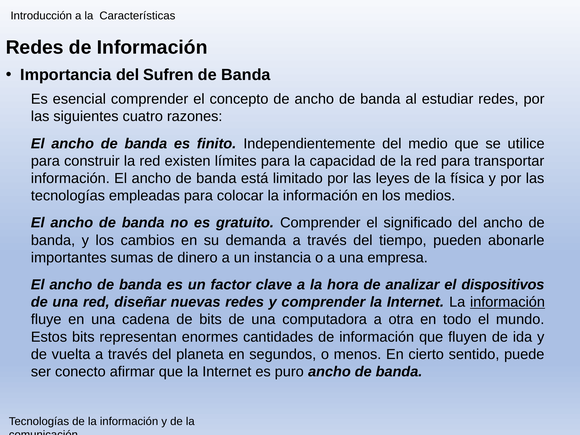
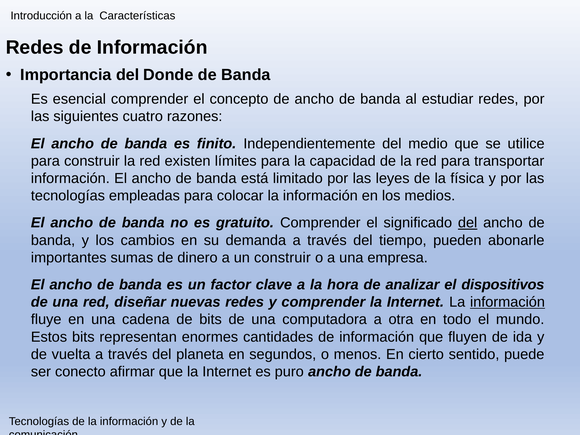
Sufren: Sufren -> Donde (168, 75)
del underline: none -> present (468, 223)
un instancia: instancia -> construir (282, 258)
